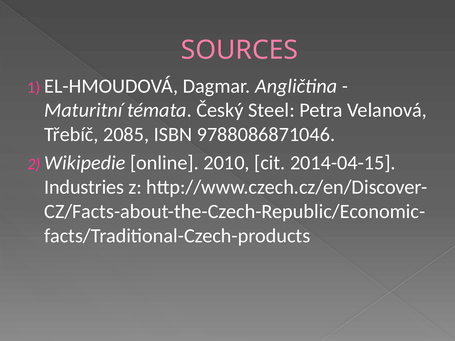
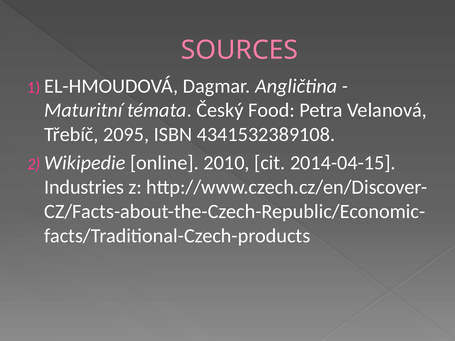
Steel: Steel -> Food (271, 110)
2085: 2085 -> 2095 (126, 135)
9788086871046: 9788086871046 -> 4341532389108 (266, 135)
